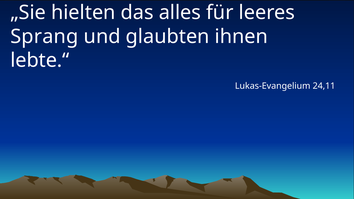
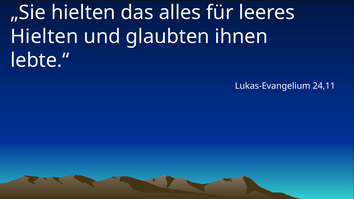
Sprang: Sprang -> Hielten (44, 37)
